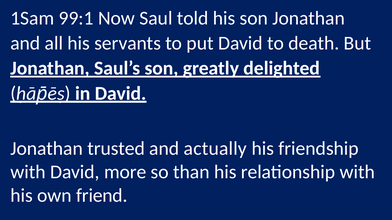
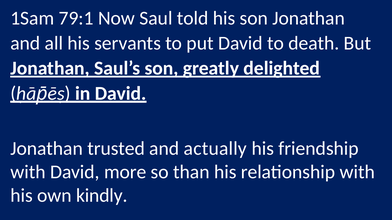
99:1: 99:1 -> 79:1 (76, 18)
friend: friend -> kindly (102, 196)
